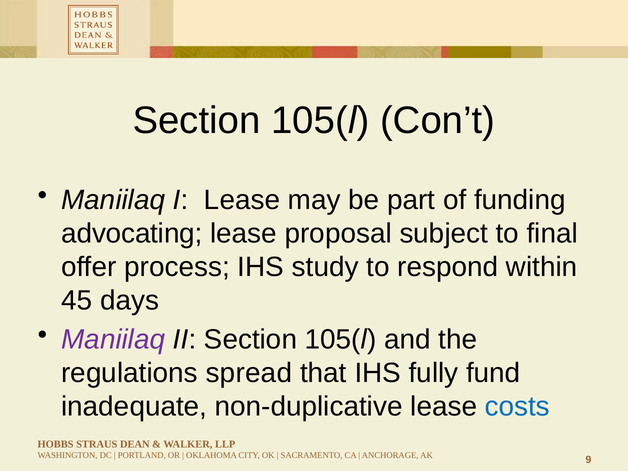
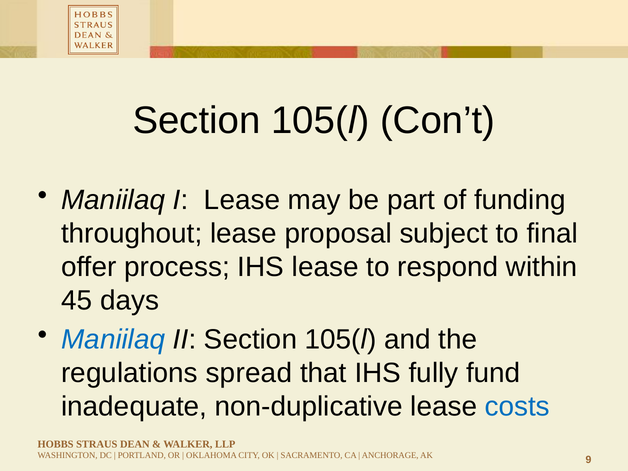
advocating: advocating -> throughout (132, 234)
IHS study: study -> lease (325, 267)
Maniilaq colour: purple -> blue (113, 340)
